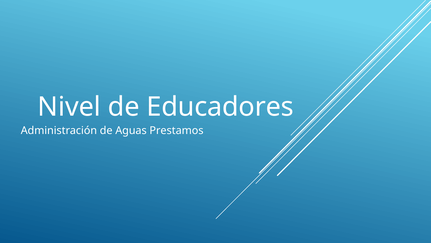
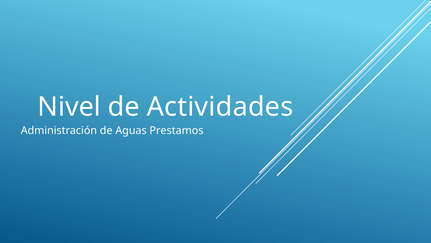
Educadores: Educadores -> Actividades (220, 107)
